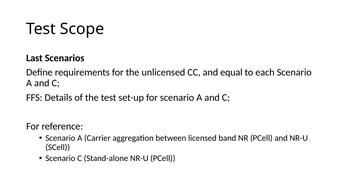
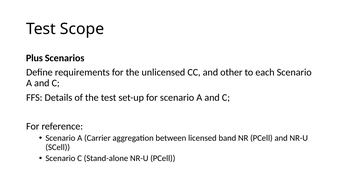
Last: Last -> Plus (34, 58)
equal: equal -> other (231, 72)
